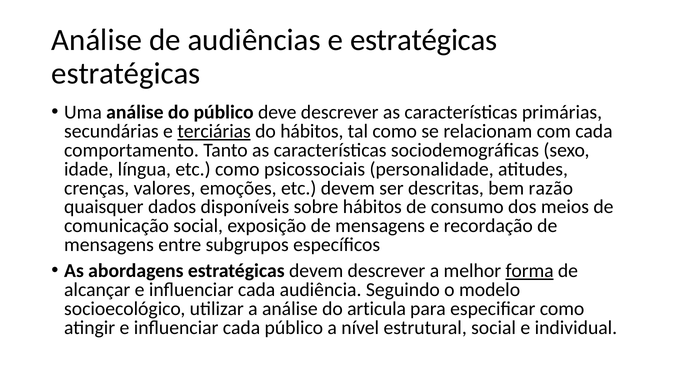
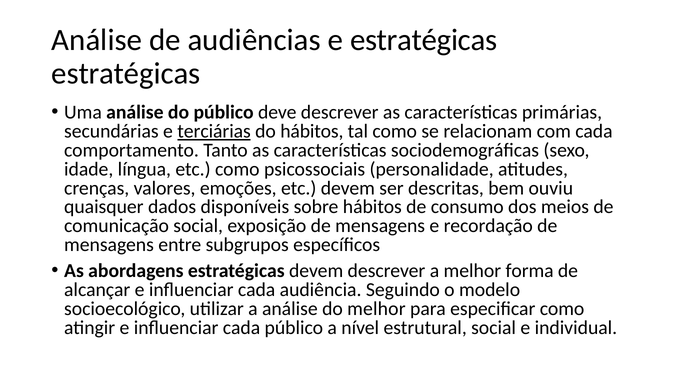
razão: razão -> ouviu (551, 188)
forma underline: present -> none (530, 271)
do articula: articula -> melhor (376, 308)
